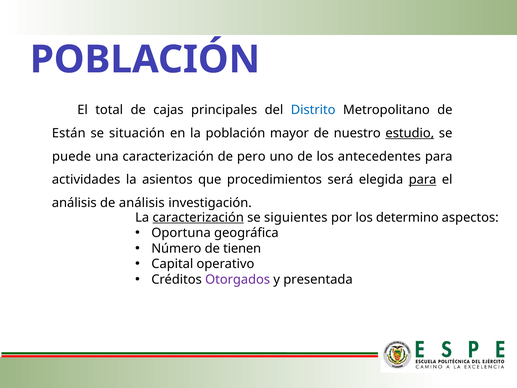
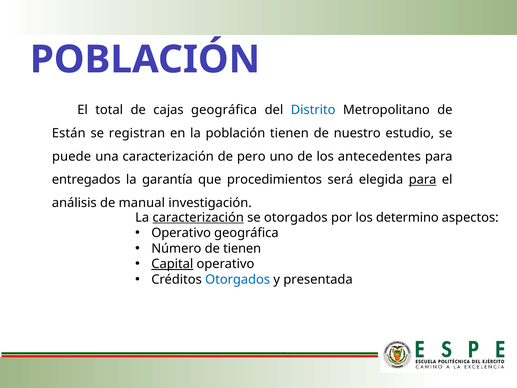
cajas principales: principales -> geográfica (224, 110)
situación: situación -> registran (137, 133)
población mayor: mayor -> tienen (289, 133)
estudio underline: present -> none (410, 133)
actividades: actividades -> entregados (86, 180)
asientos: asientos -> garantía (167, 180)
de análisis: análisis -> manual (142, 203)
se siguientes: siguientes -> otorgados (296, 217)
Oportuna: Oportuna -> Operativo (181, 233)
Capital underline: none -> present (172, 264)
Otorgados colour: purple -> blue (238, 279)
